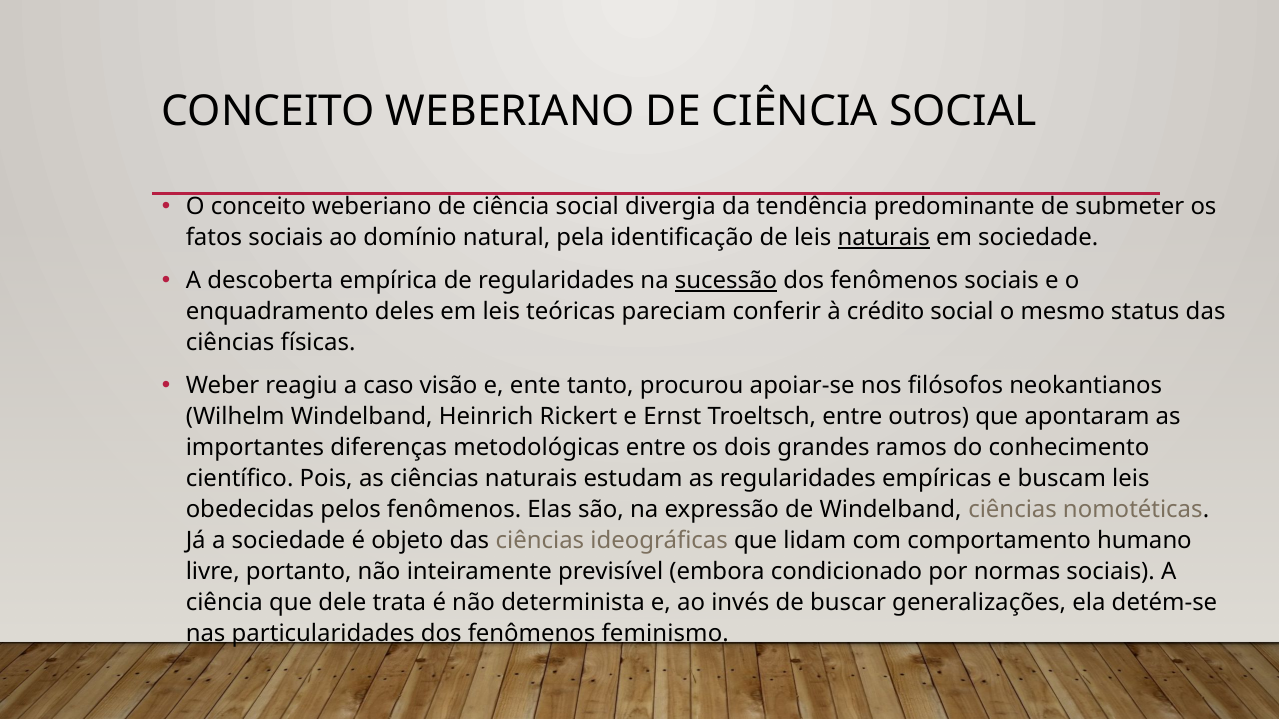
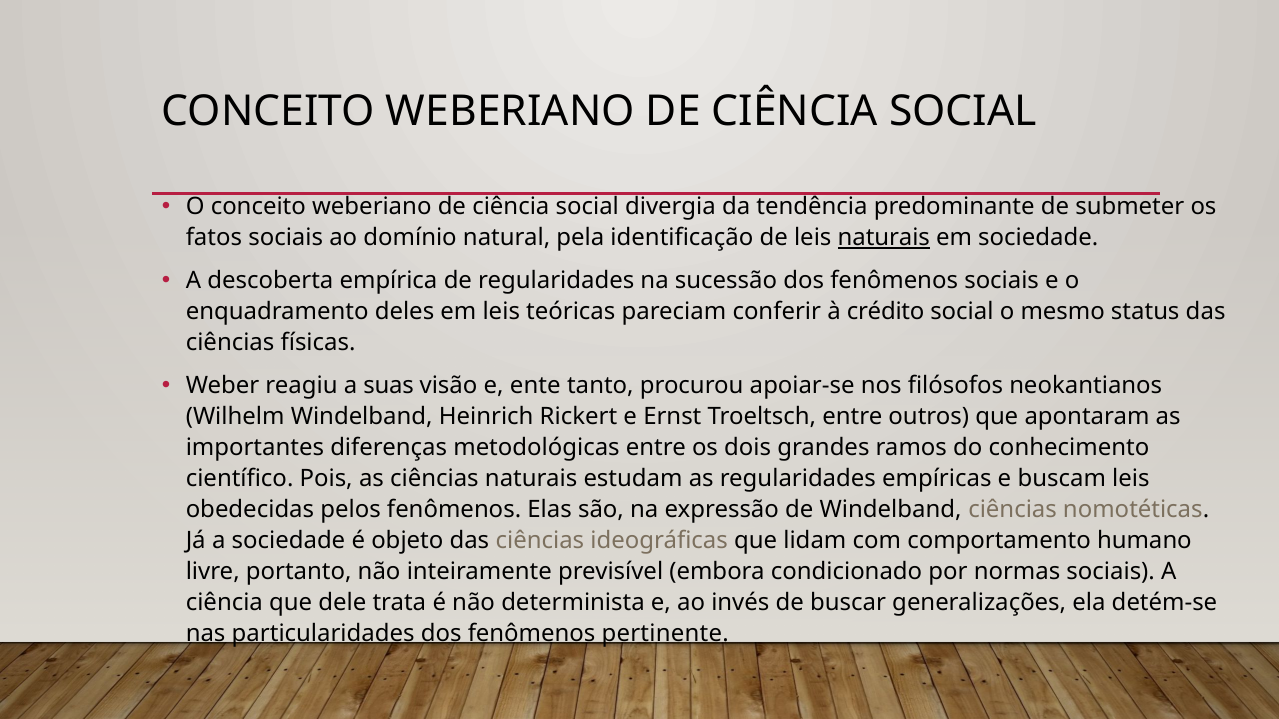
sucessão underline: present -> none (726, 281)
caso: caso -> suas (389, 386)
feminismo: feminismo -> pertinente (665, 634)
